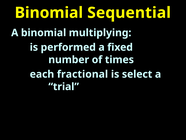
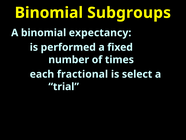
Sequential: Sequential -> Subgroups (129, 13)
multiplying: multiplying -> expectancy (100, 33)
